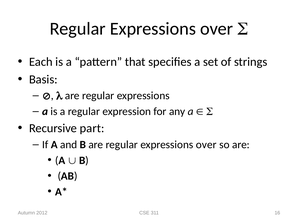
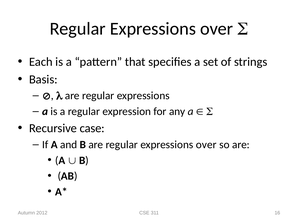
part: part -> case (92, 129)
